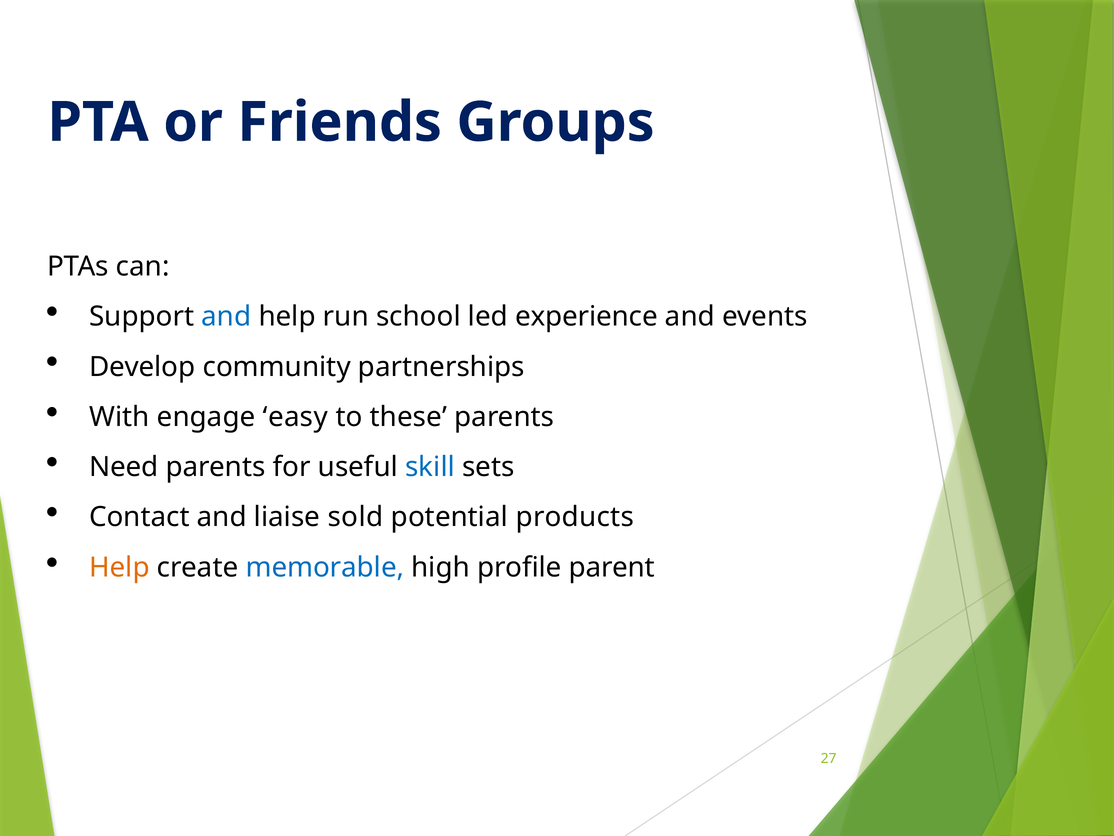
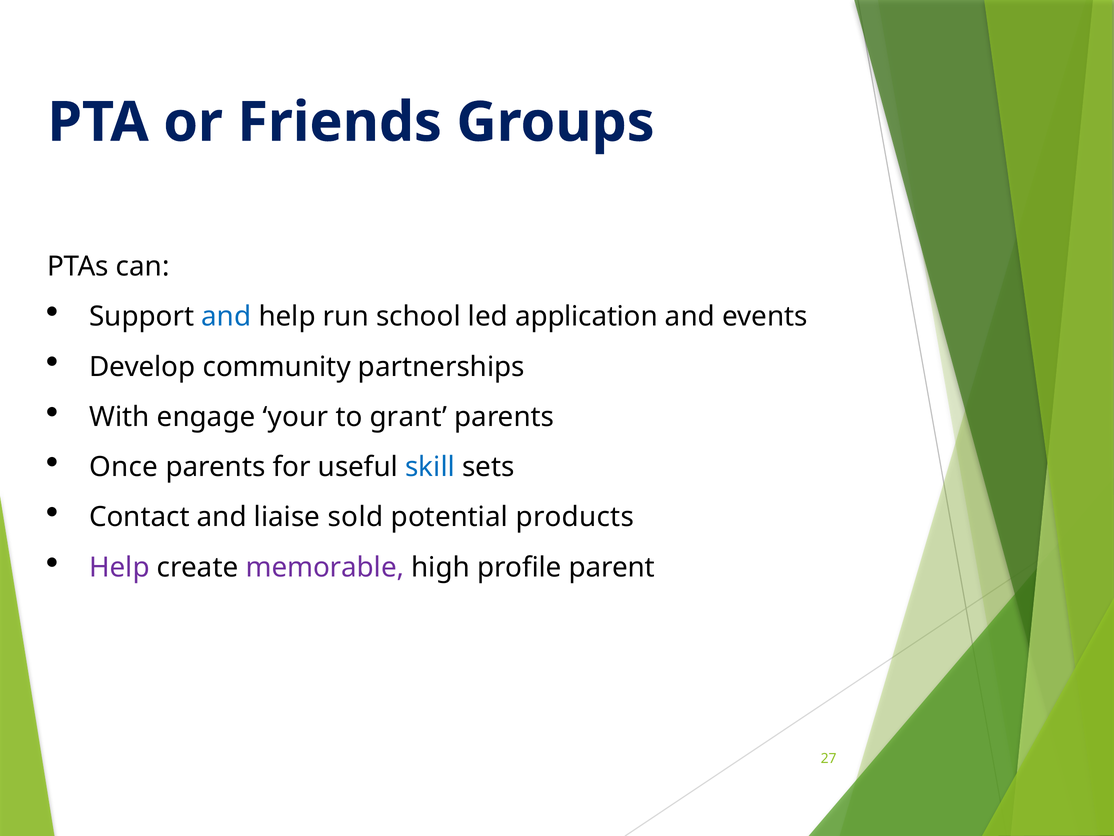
experience: experience -> application (587, 316)
easy: easy -> your (295, 417)
these: these -> grant (408, 417)
Need: Need -> Once (124, 467)
Help colour: orange -> purple (119, 567)
memorable colour: blue -> purple (325, 567)
